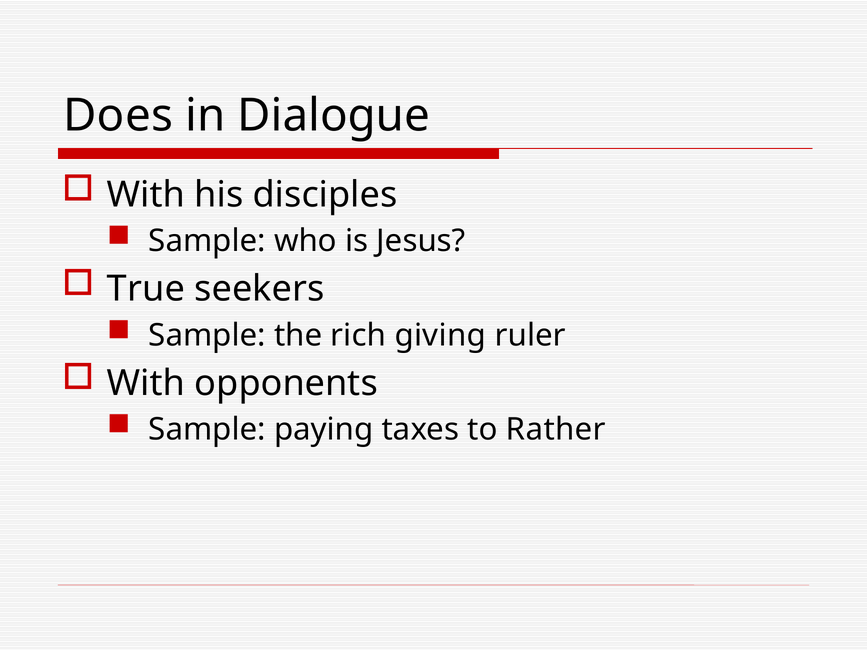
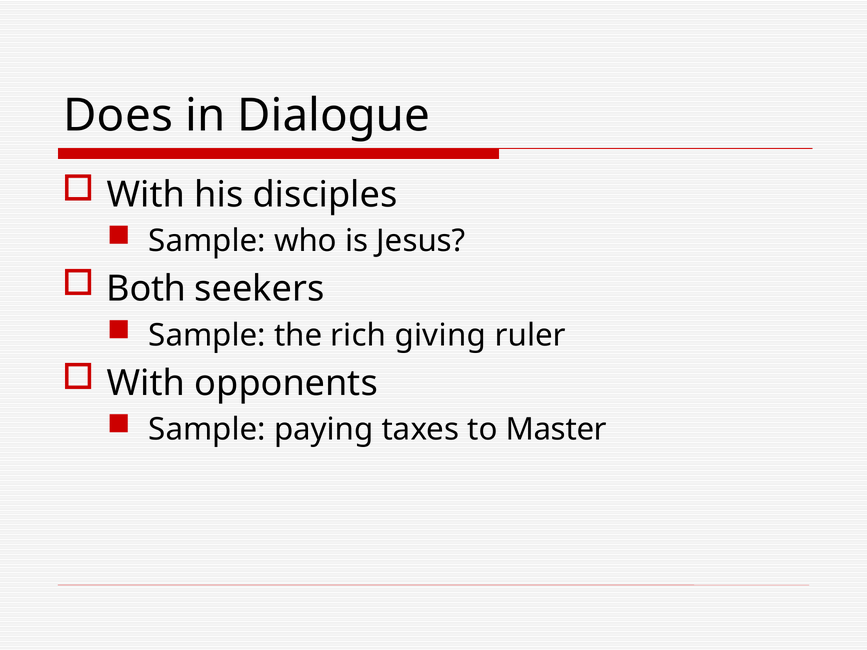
True: True -> Both (146, 289)
Rather: Rather -> Master (556, 430)
